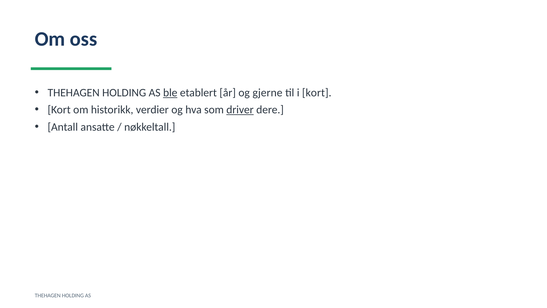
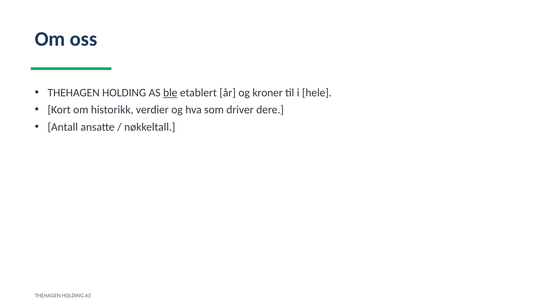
gjerne: gjerne -> kroner (268, 93)
i kort: kort -> hele (317, 93)
driver underline: present -> none (240, 110)
